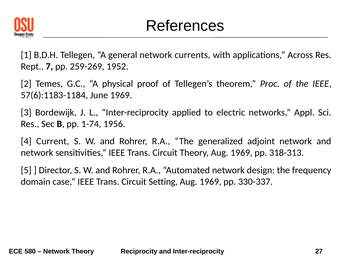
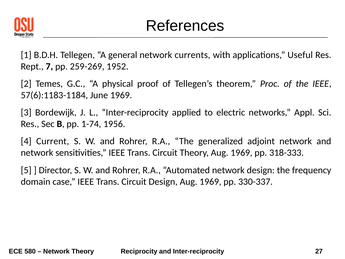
Across: Across -> Useful (300, 55)
318-313: 318-313 -> 318-333 (287, 153)
Circuit Setting: Setting -> Design (163, 181)
